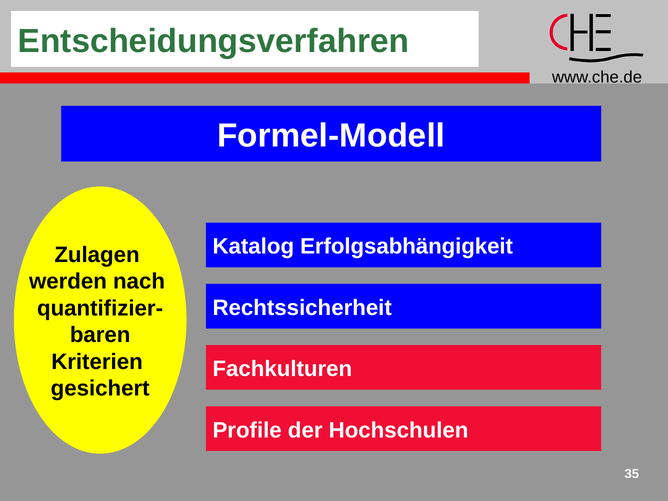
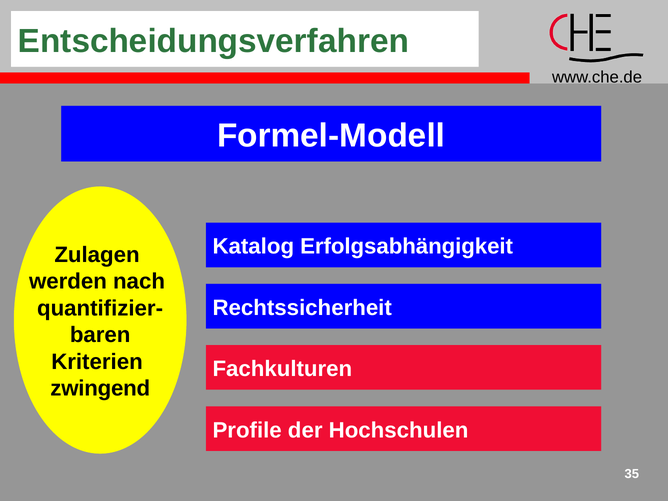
gesichert: gesichert -> zwingend (100, 388)
